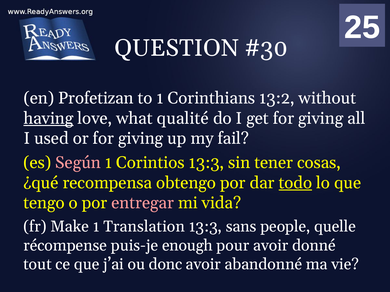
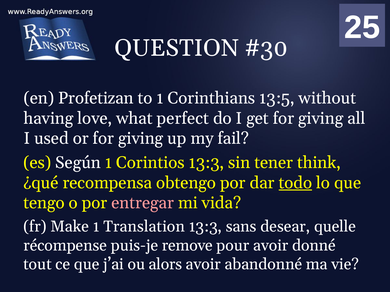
13:2: 13:2 -> 13:5 (277, 98)
having underline: present -> none (48, 118)
qualité: qualité -> perfect (183, 118)
Según colour: pink -> white (78, 163)
cosas: cosas -> think (319, 163)
people: people -> desear (285, 227)
enough: enough -> remove (187, 246)
donc: donc -> alors (165, 265)
